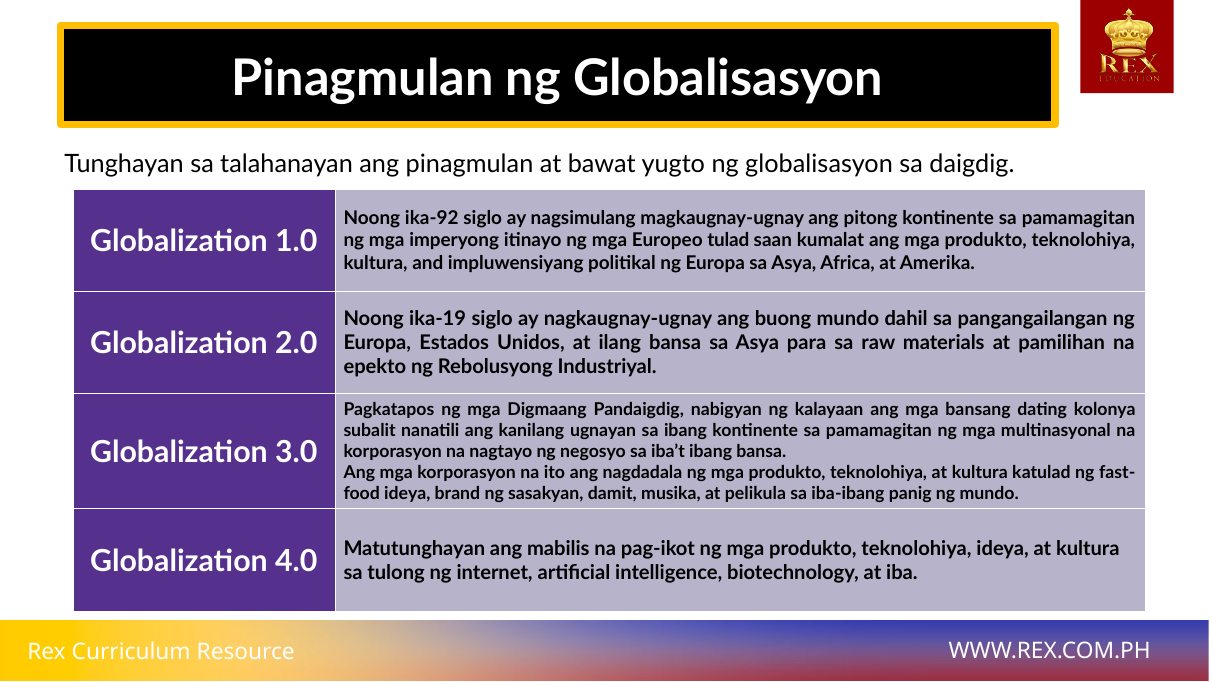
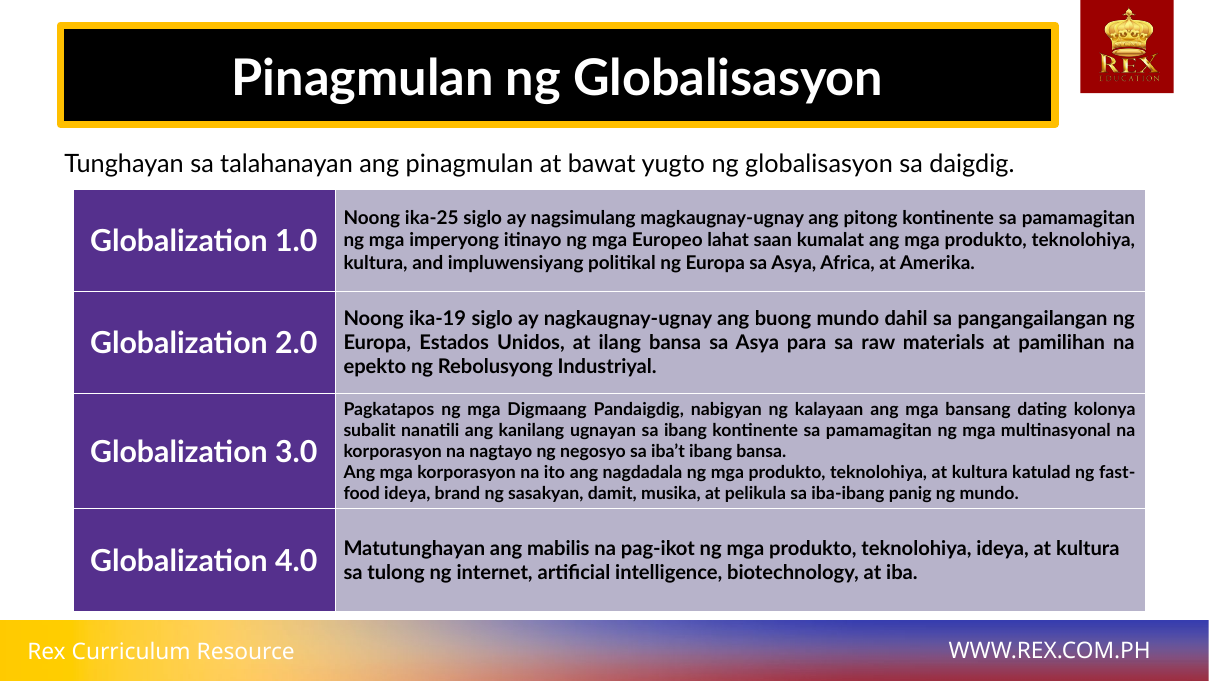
ika-92: ika-92 -> ika-25 (432, 218)
tulad: tulad -> lahat (728, 241)
